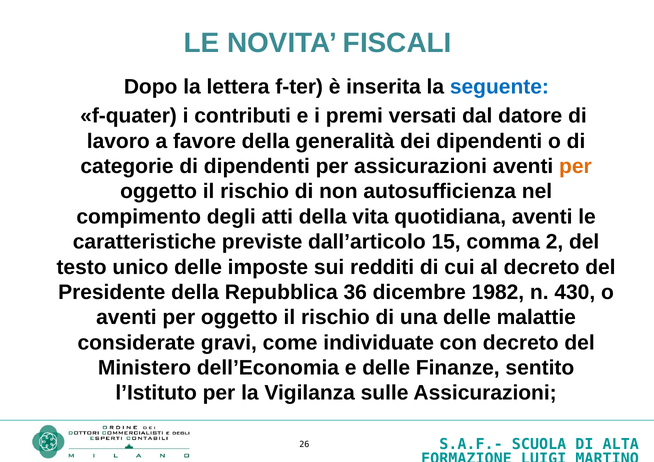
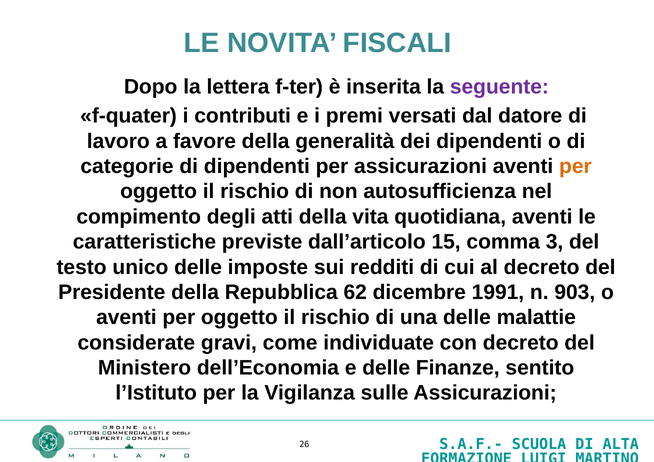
seguente colour: blue -> purple (499, 87)
2: 2 -> 3 (554, 242)
36: 36 -> 62 (355, 292)
1982: 1982 -> 1991 (498, 292)
430: 430 -> 903 (575, 292)
